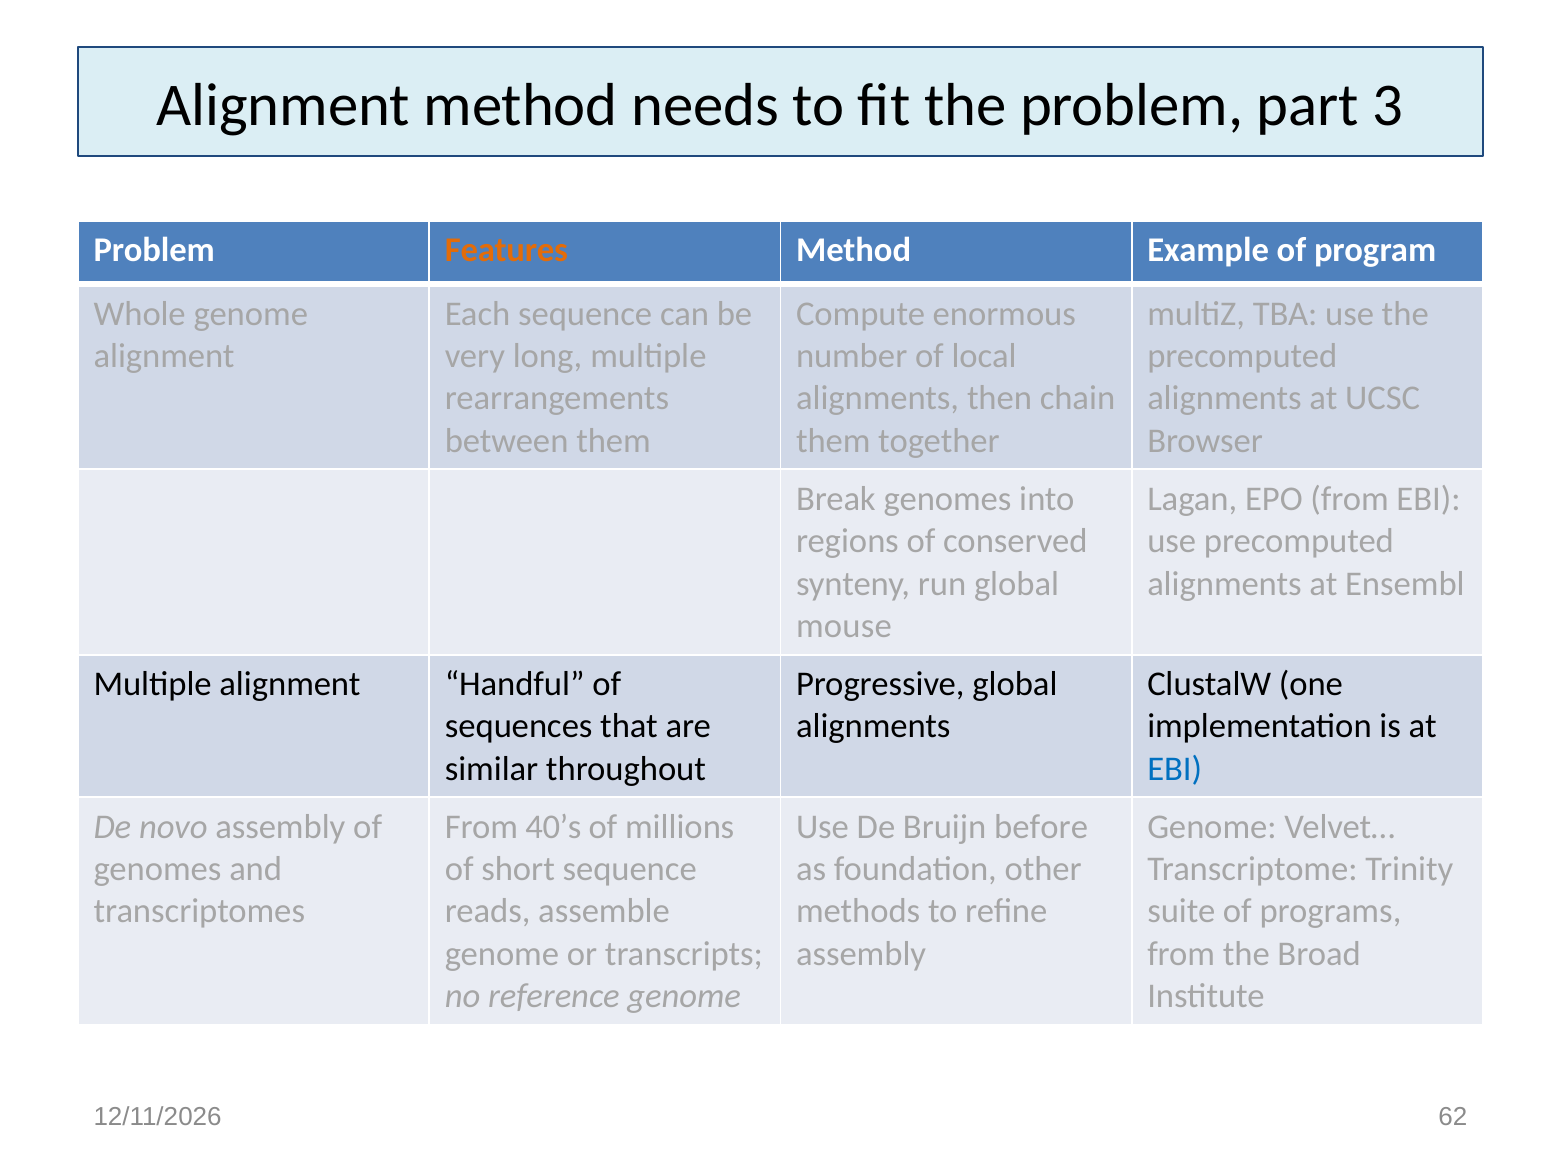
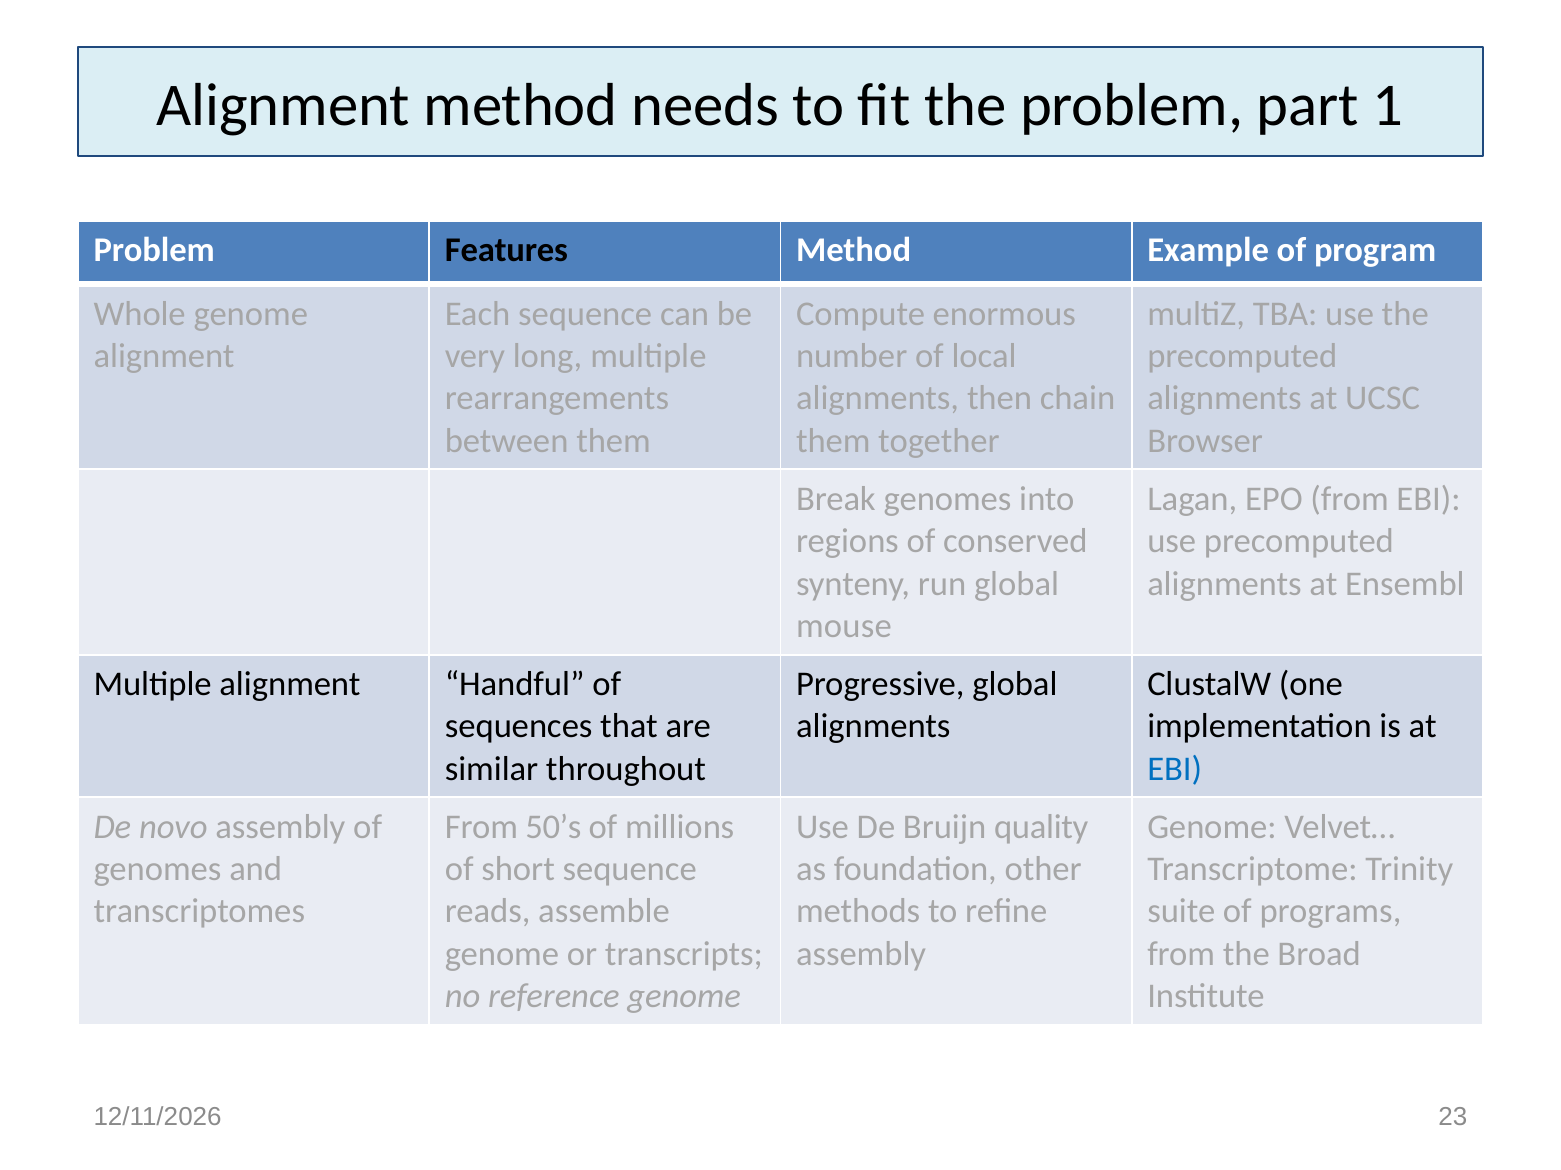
3: 3 -> 1 (1388, 106)
Features colour: orange -> black (506, 251)
40’s: 40’s -> 50’s (553, 827)
before: before -> quality (1041, 827)
62: 62 -> 23 (1453, 1118)
